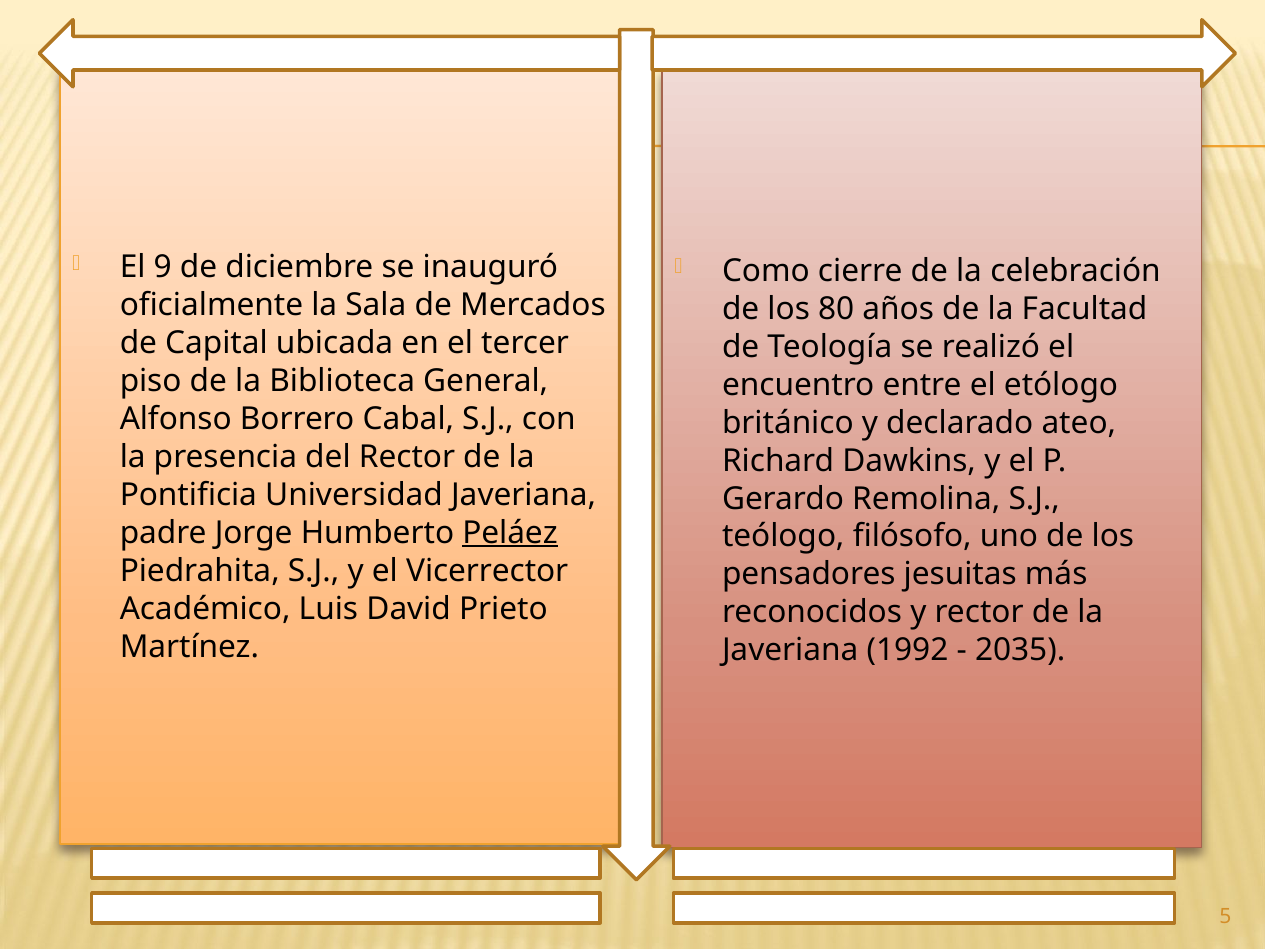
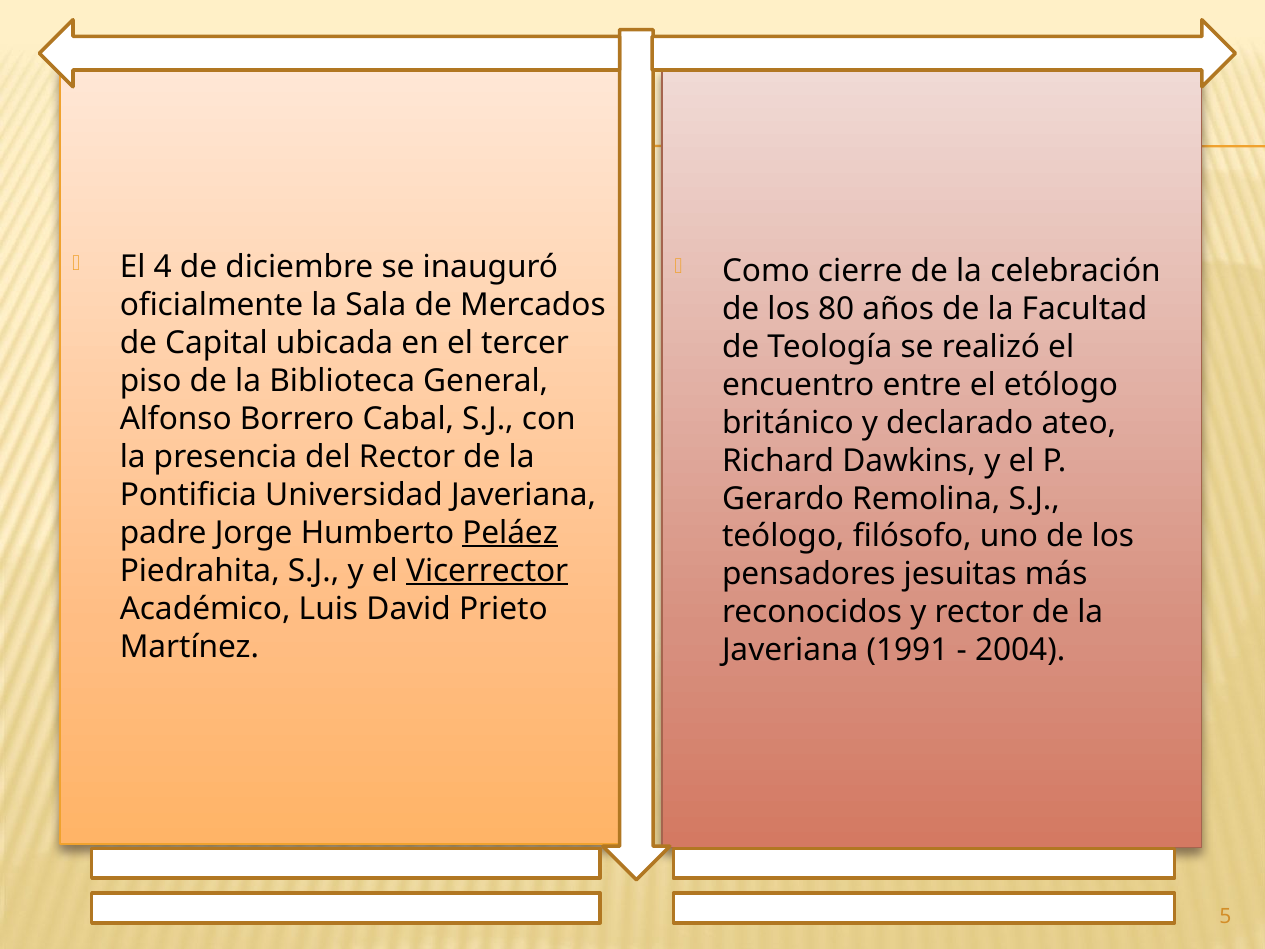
9: 9 -> 4 (163, 267)
Vicerrector underline: none -> present (487, 571)
1992: 1992 -> 1991 (907, 650)
2035: 2035 -> 2004 (1020, 650)
